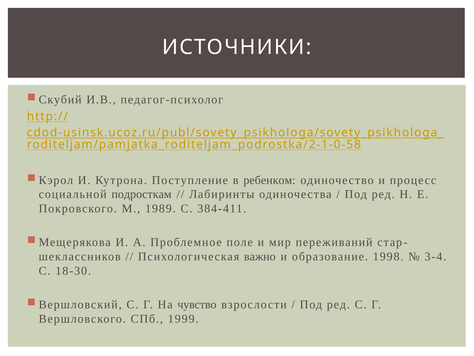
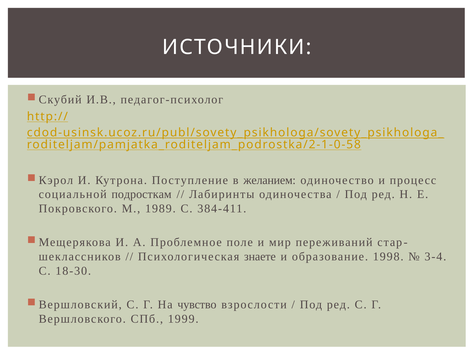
ребенком: ребенком -> желанием (270, 180)
важно: важно -> знаете (260, 256)
